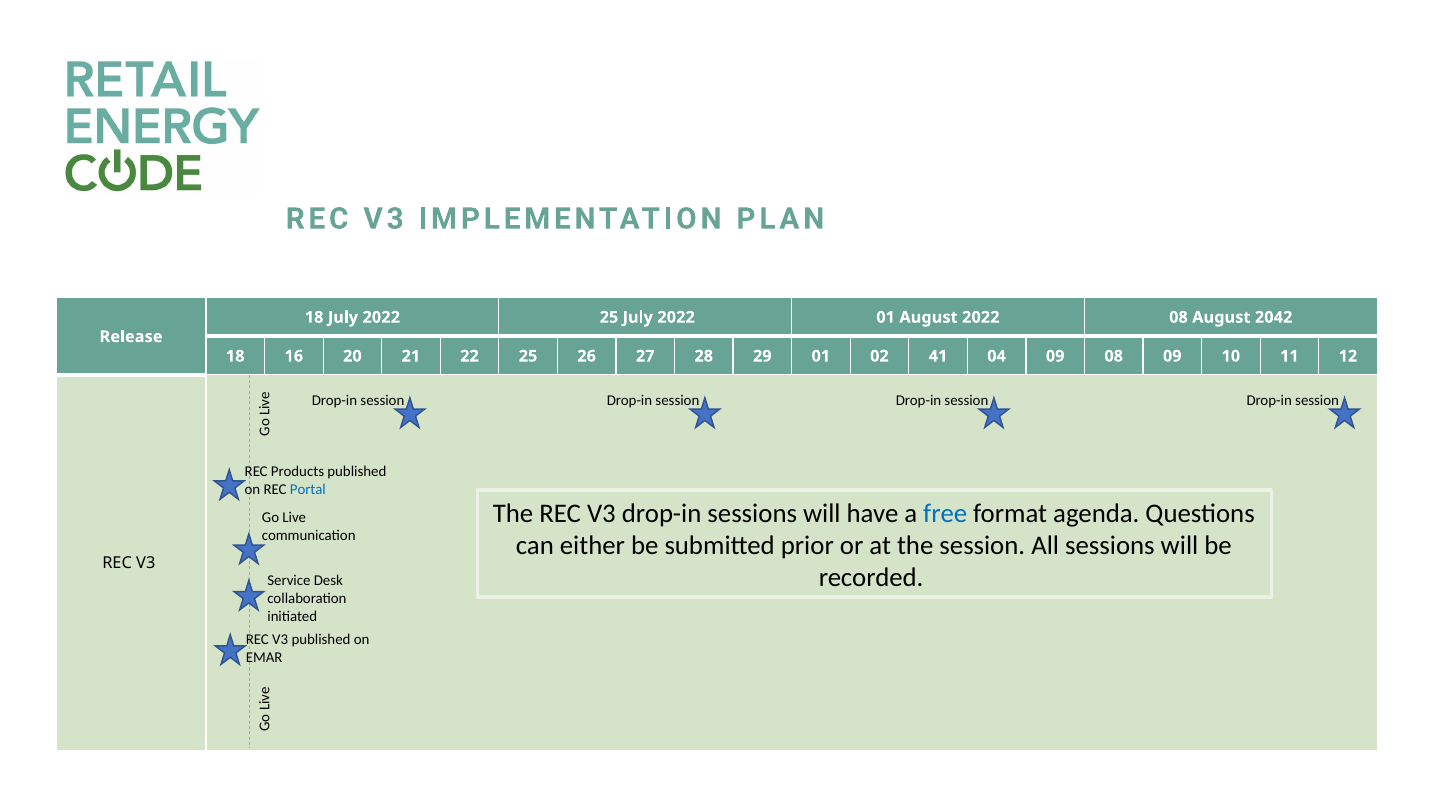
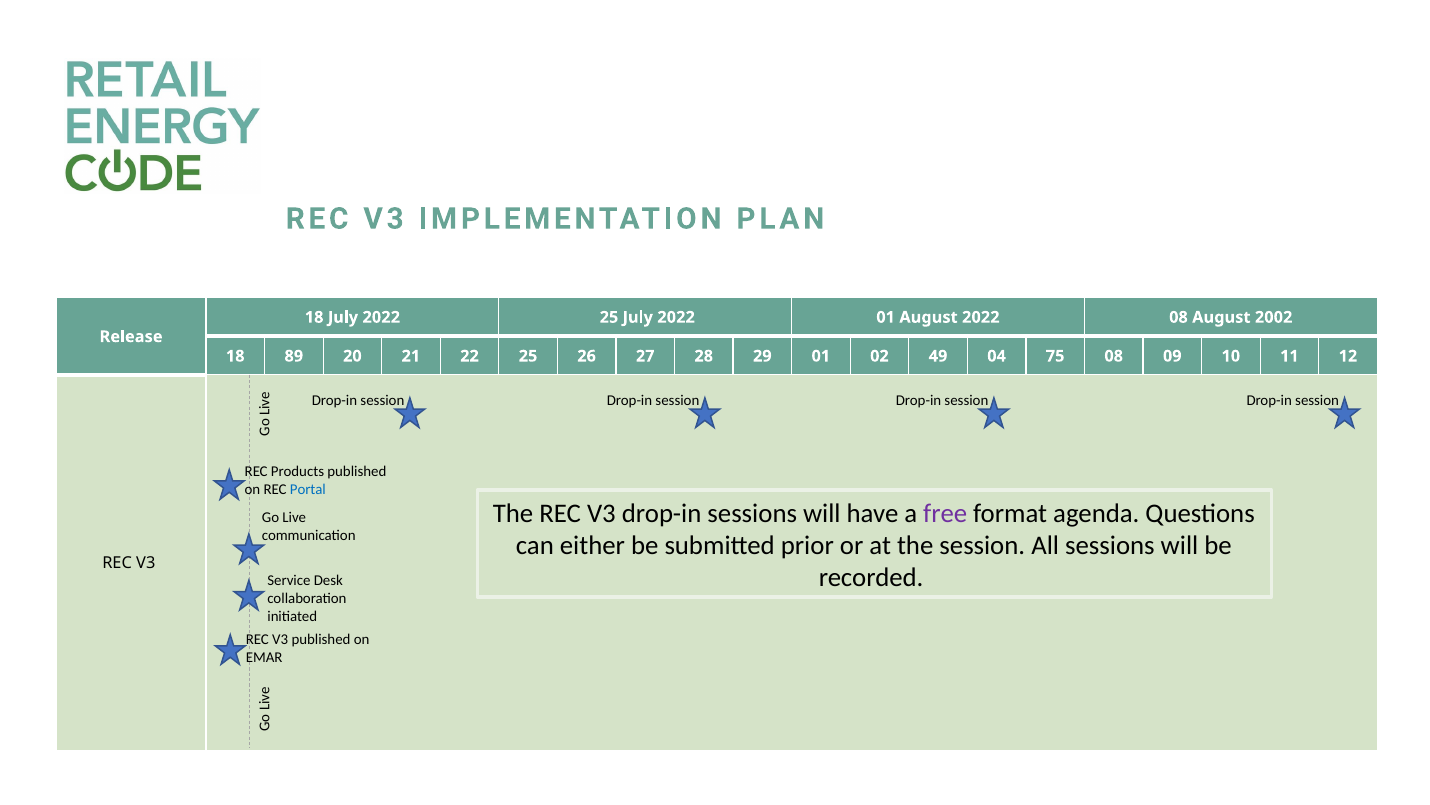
2042: 2042 -> 2002 (1274, 317)
16: 16 -> 89 (294, 356)
41: 41 -> 49 (938, 356)
04 09: 09 -> 75 (1055, 356)
free colour: blue -> purple (945, 513)
